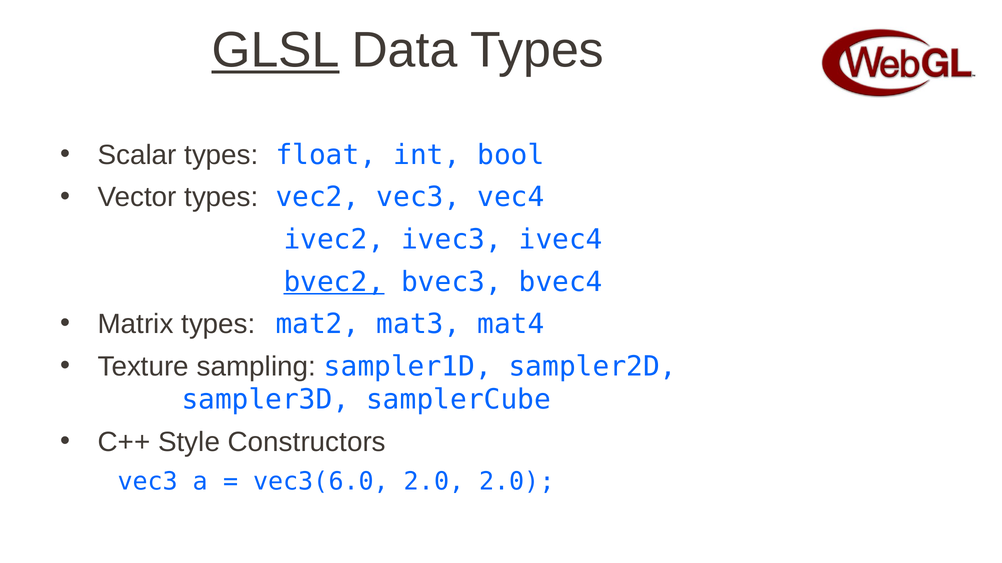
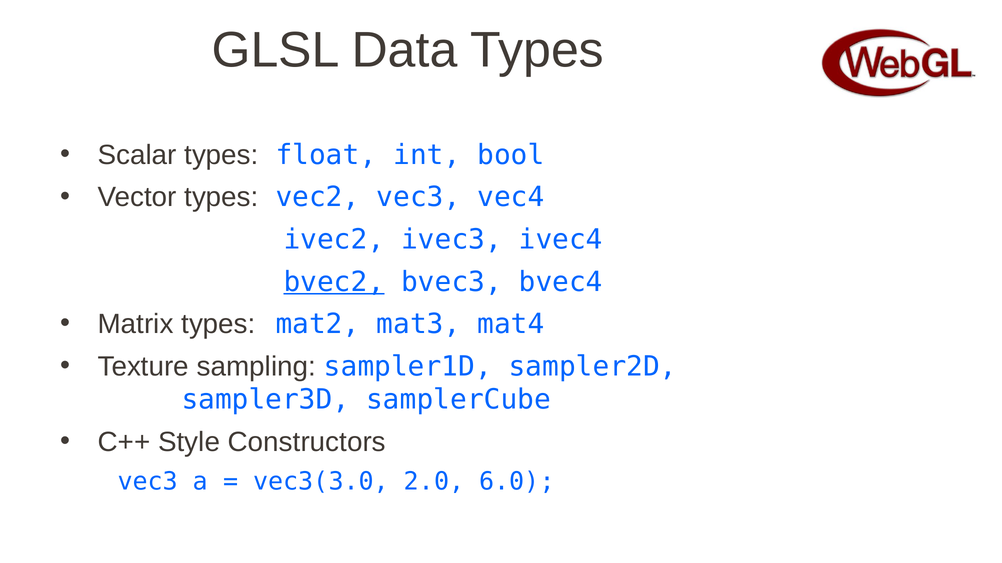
GLSL underline: present -> none (276, 50)
vec3(6.0: vec3(6.0 -> vec3(3.0 (321, 482)
2.0 2.0: 2.0 -> 6.0 (517, 482)
